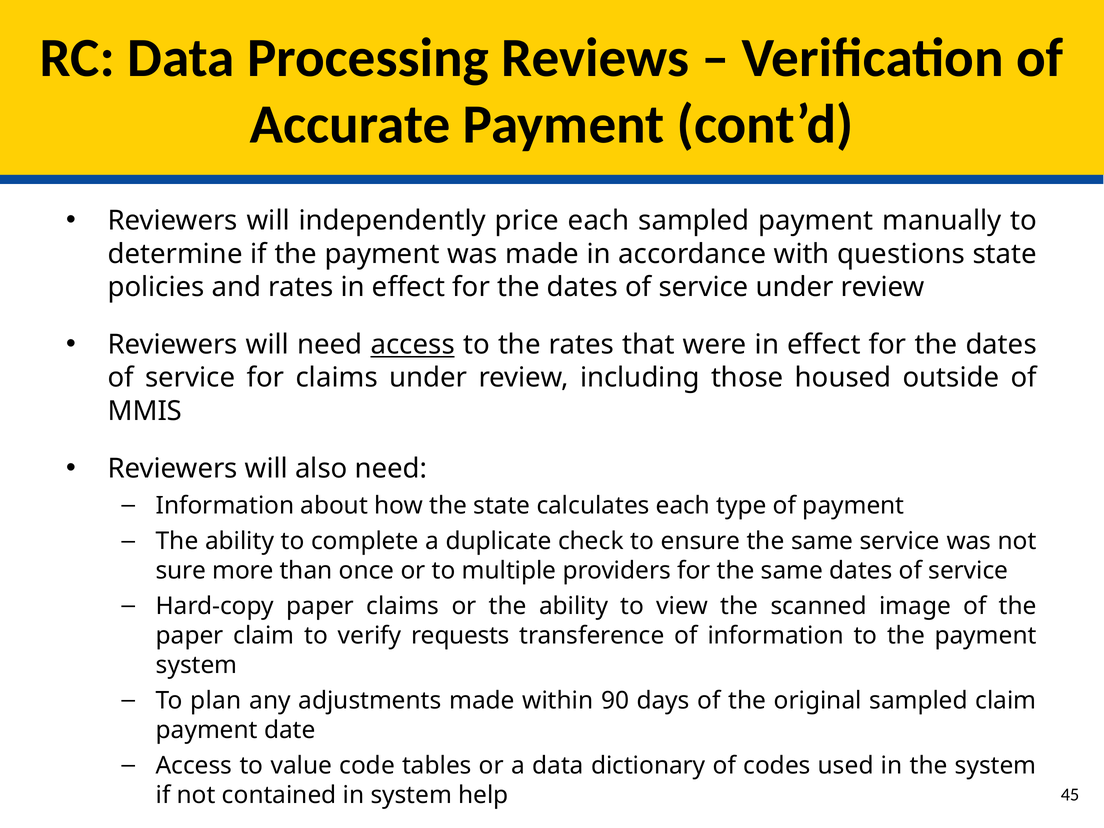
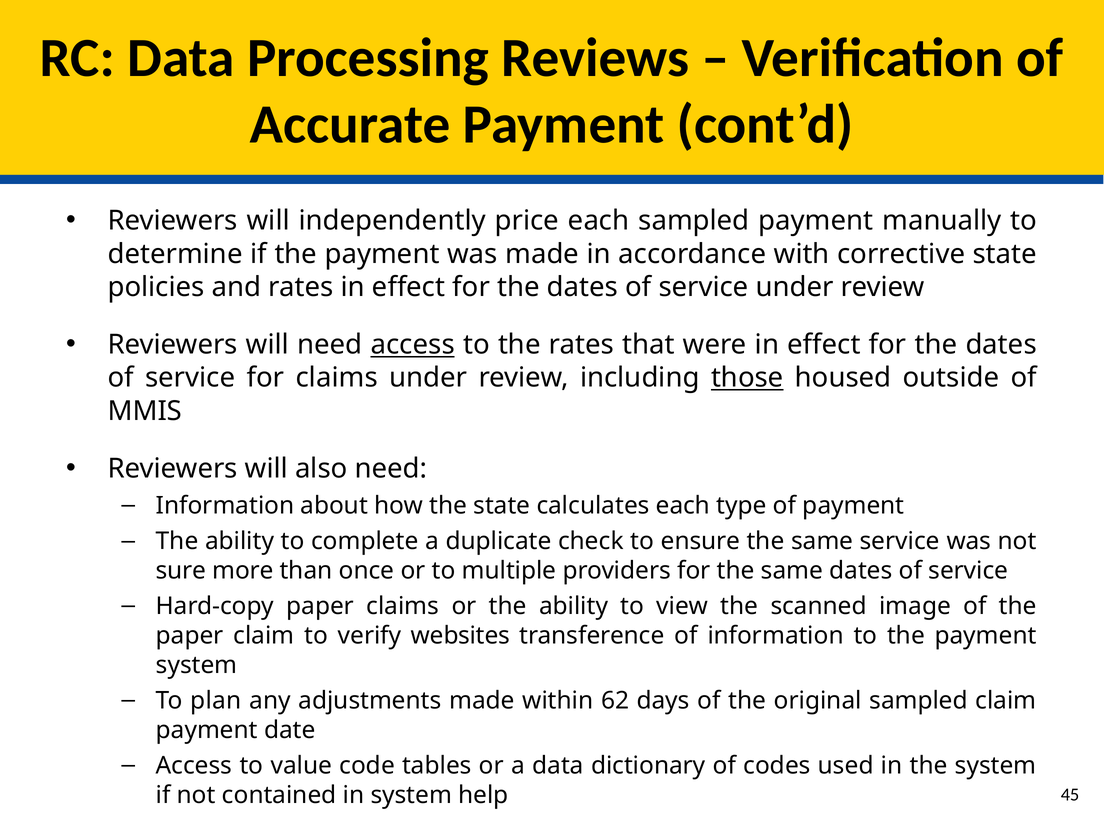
questions: questions -> corrective (901, 254)
those underline: none -> present (747, 378)
requests: requests -> websites (460, 636)
90: 90 -> 62 (615, 701)
